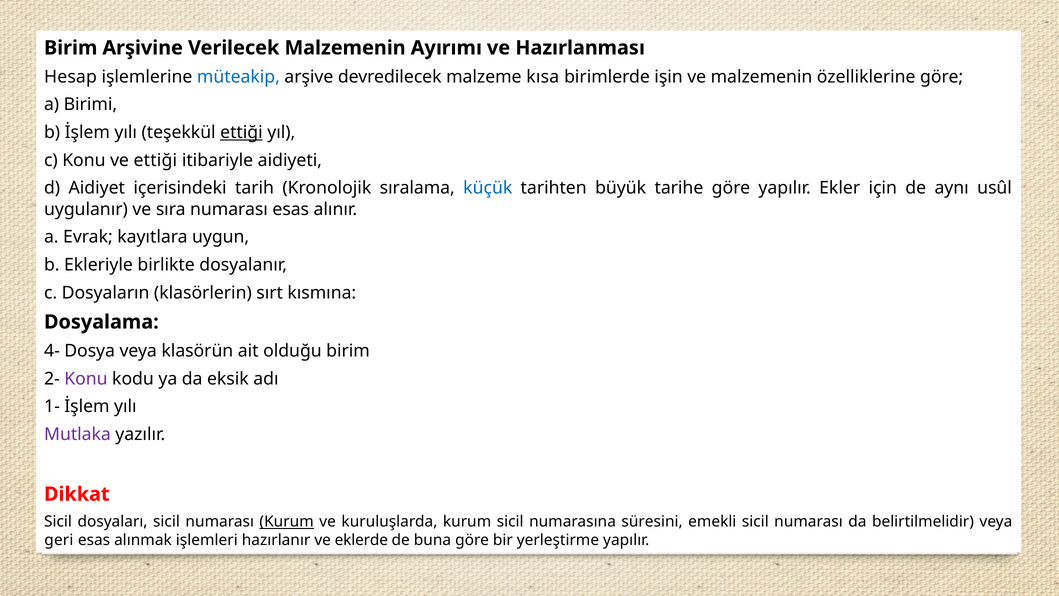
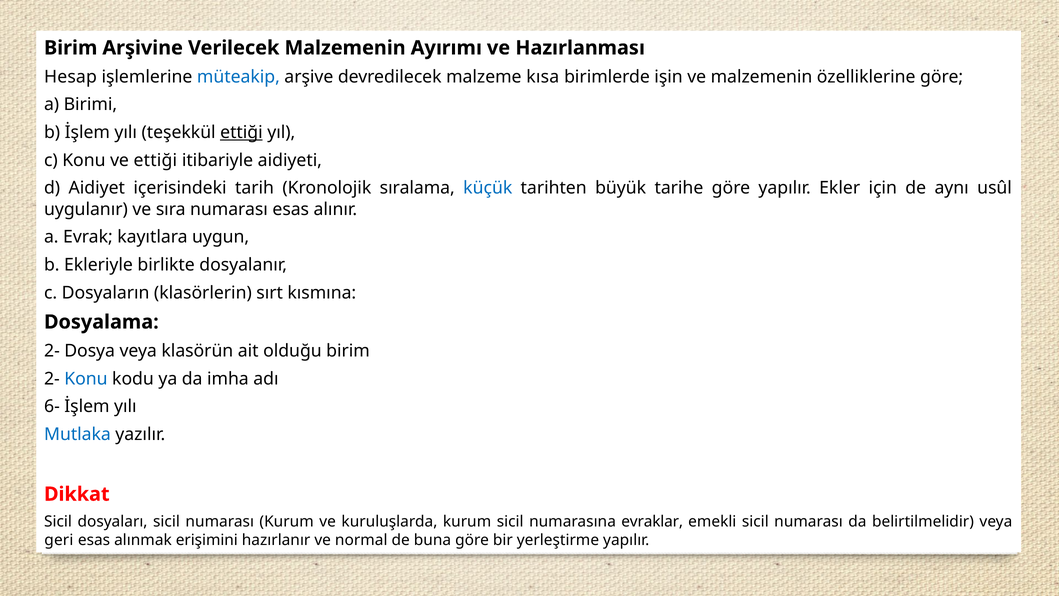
4-: 4- -> 2- (52, 351)
Konu colour: purple -> blue (86, 379)
eksik: eksik -> imha (228, 379)
1-: 1- -> 6- (52, 406)
Mutlaka colour: purple -> blue (77, 434)
Kurum underline: present -> none (287, 521)
süresini: süresini -> evraklar (652, 521)
işlemleri: işlemleri -> erişimini (207, 540)
eklerde: eklerde -> normal (361, 540)
